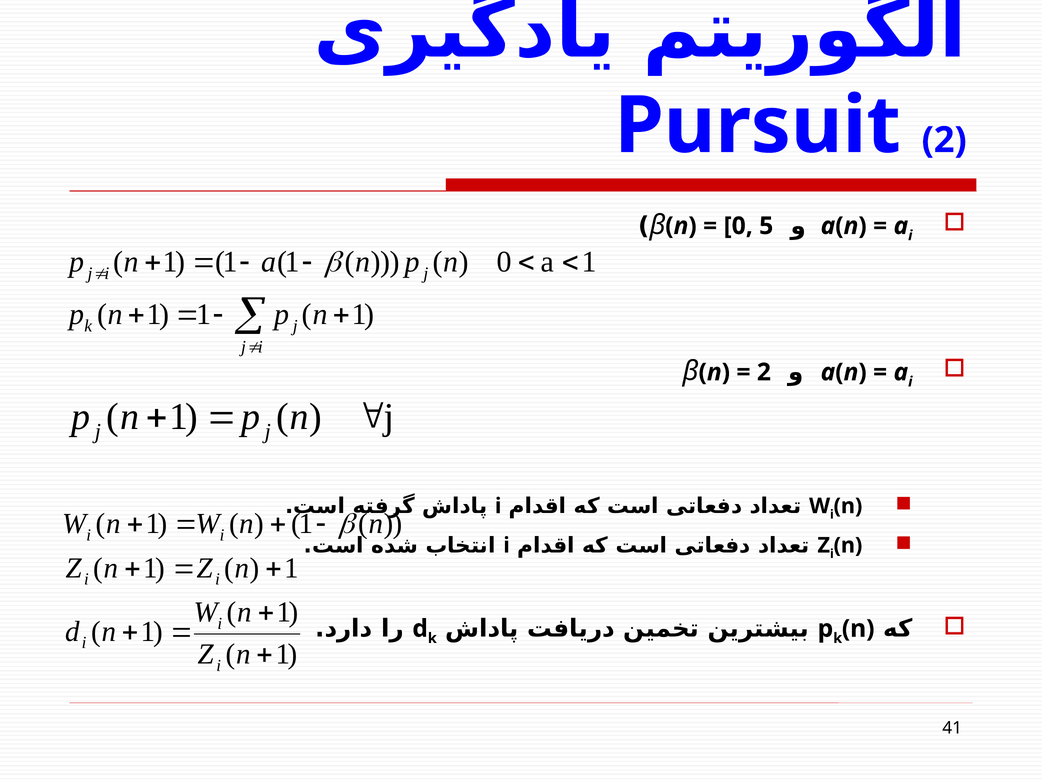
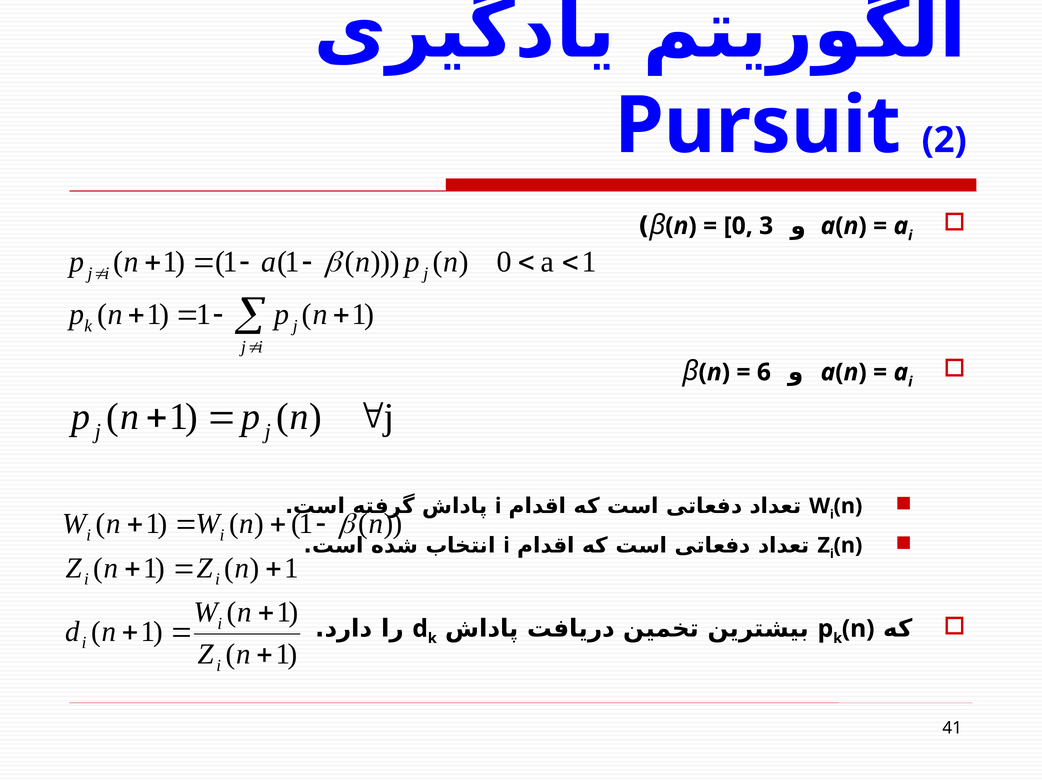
5: 5 -> 3 (766, 226)
2: 2 -> 6 (764, 372)
